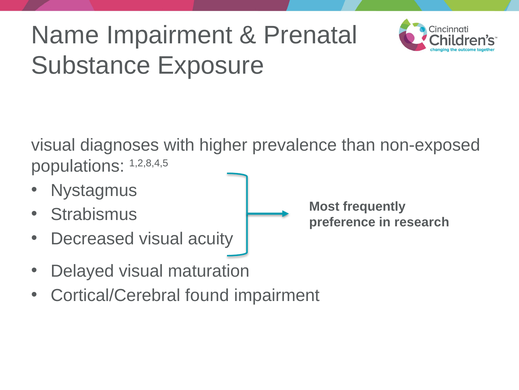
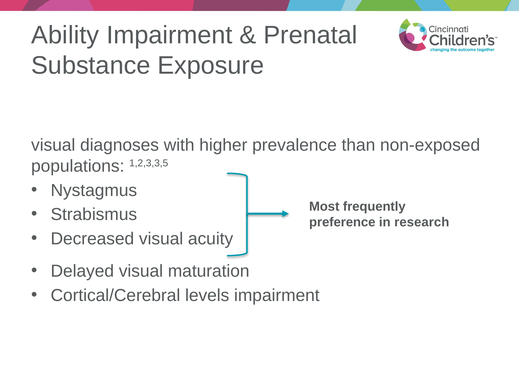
Name: Name -> Ability (65, 35)
1,2,8,4,5: 1,2,8,4,5 -> 1,2,3,3,5 (149, 163)
found: found -> levels (207, 295)
